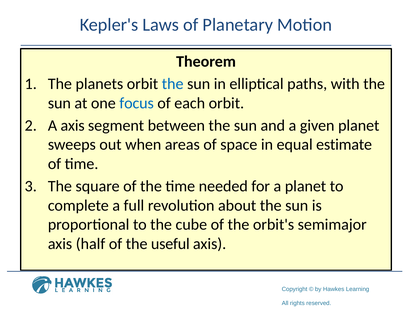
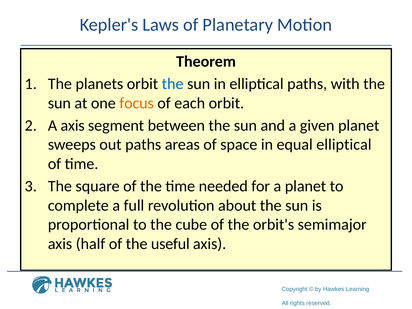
focus colour: blue -> orange (137, 103)
out when: when -> paths (143, 145)
equal estimate: estimate -> elliptical (344, 145)
